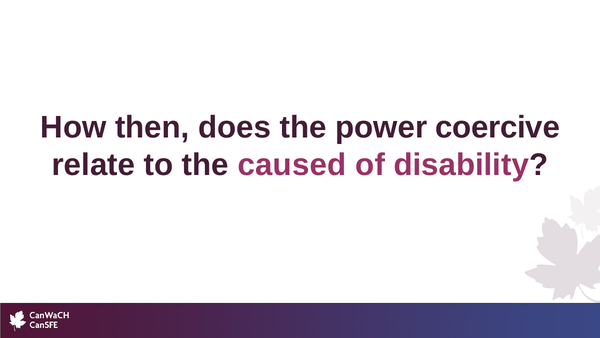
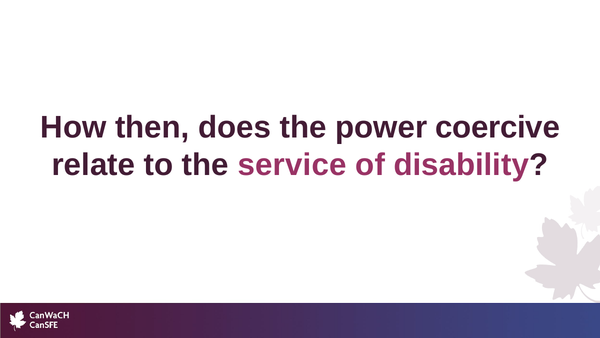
caused: caused -> service (292, 165)
